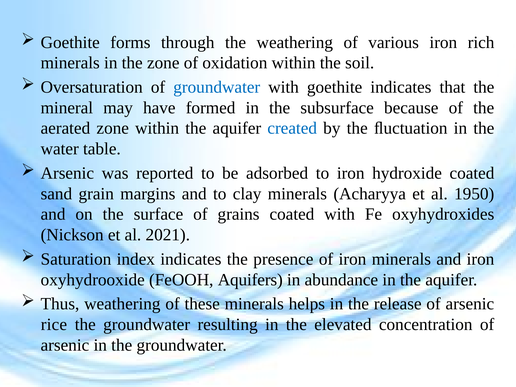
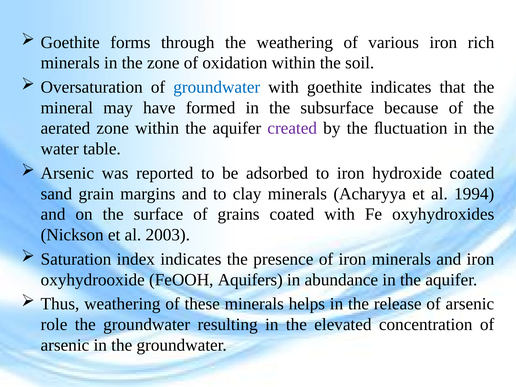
created colour: blue -> purple (292, 128)
1950: 1950 -> 1994 (474, 194)
2021: 2021 -> 2003 (168, 235)
rice: rice -> role (54, 324)
